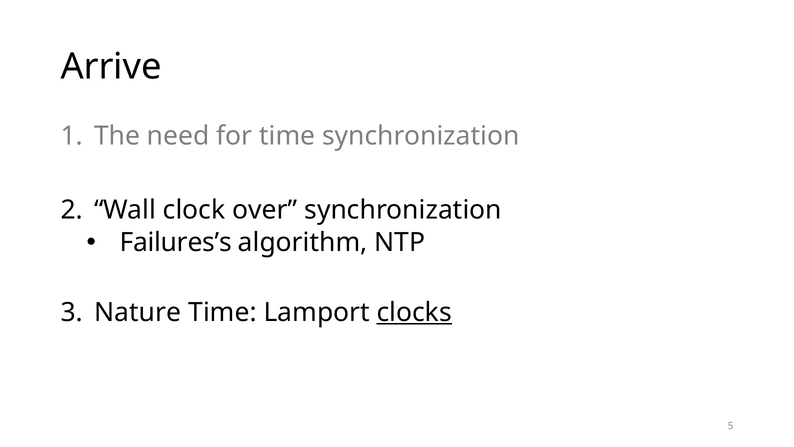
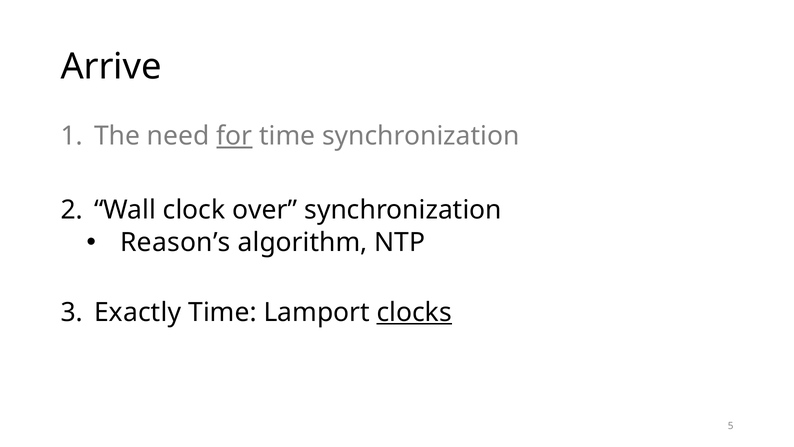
for underline: none -> present (234, 136)
Failures’s: Failures’s -> Reason’s (175, 242)
Nature: Nature -> Exactly (138, 312)
